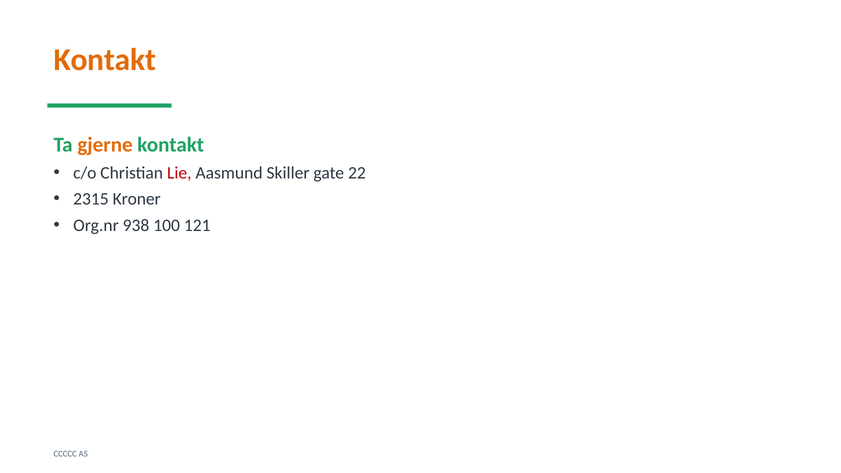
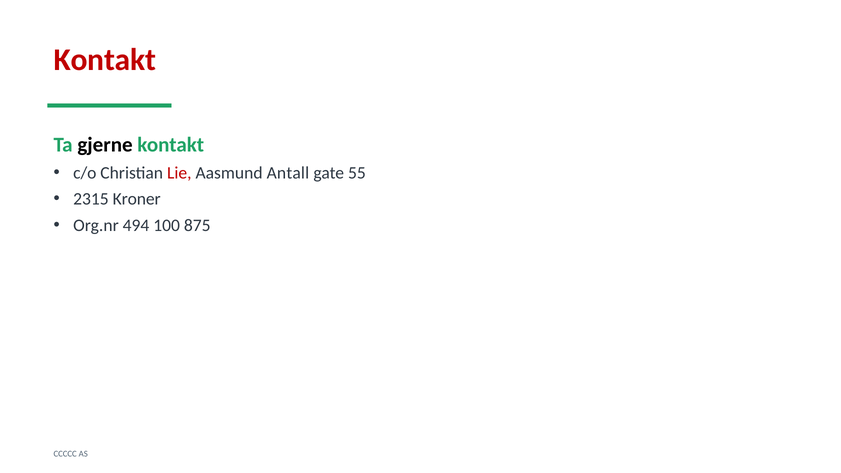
Kontakt colour: orange -> red (105, 60)
gjerne colour: orange -> black (105, 145)
Skiller: Skiller -> Antall (288, 173)
22: 22 -> 55 (357, 173)
938: 938 -> 494 (136, 226)
121: 121 -> 875 (197, 226)
